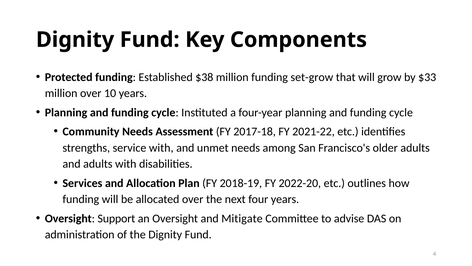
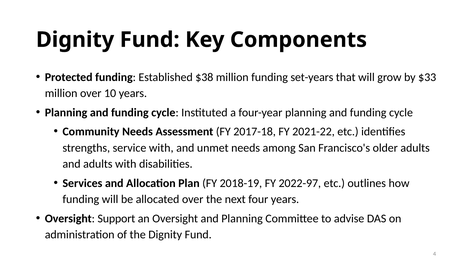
set-grow: set-grow -> set-years (312, 77)
2022-20: 2022-20 -> 2022-97 (300, 183)
and Mitigate: Mitigate -> Planning (242, 218)
